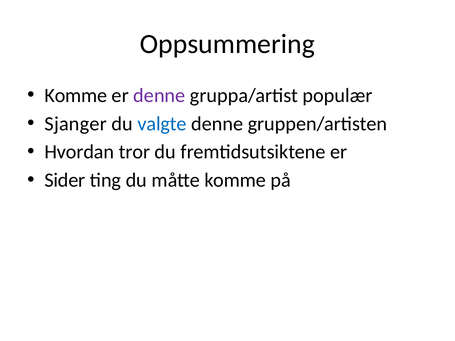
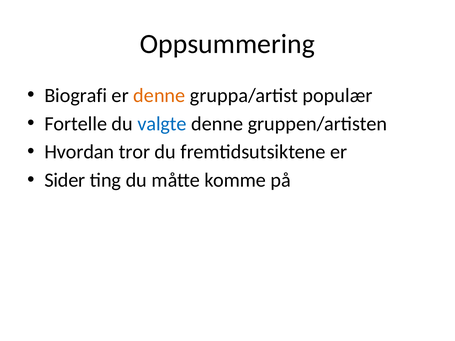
Komme: Komme -> Biografi (76, 95)
denne colour: purple -> orange (159, 95)
Sjanger: Sjanger -> Fortelle (76, 124)
